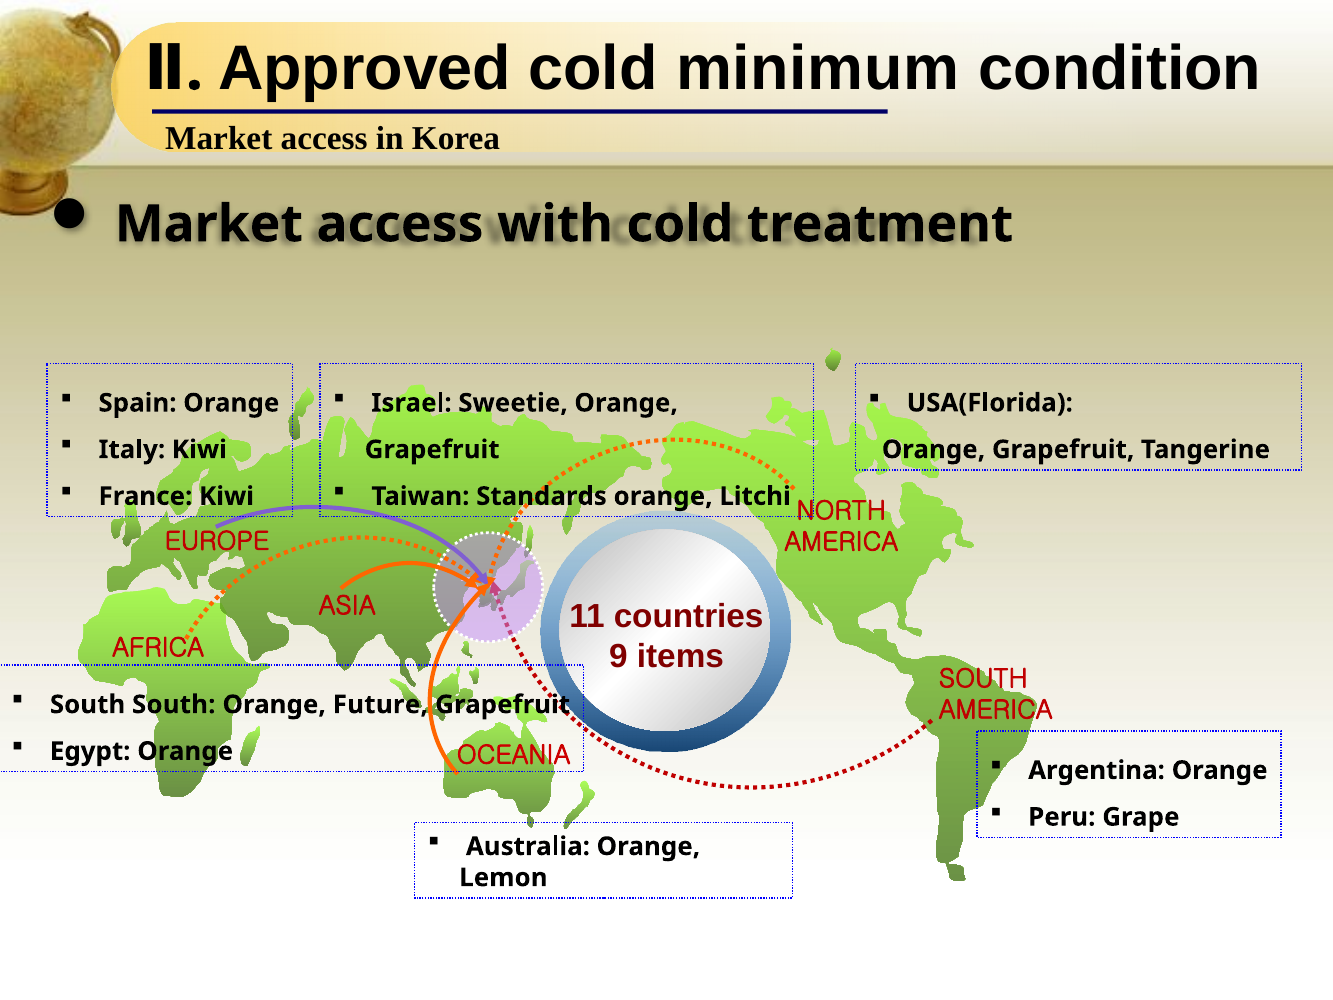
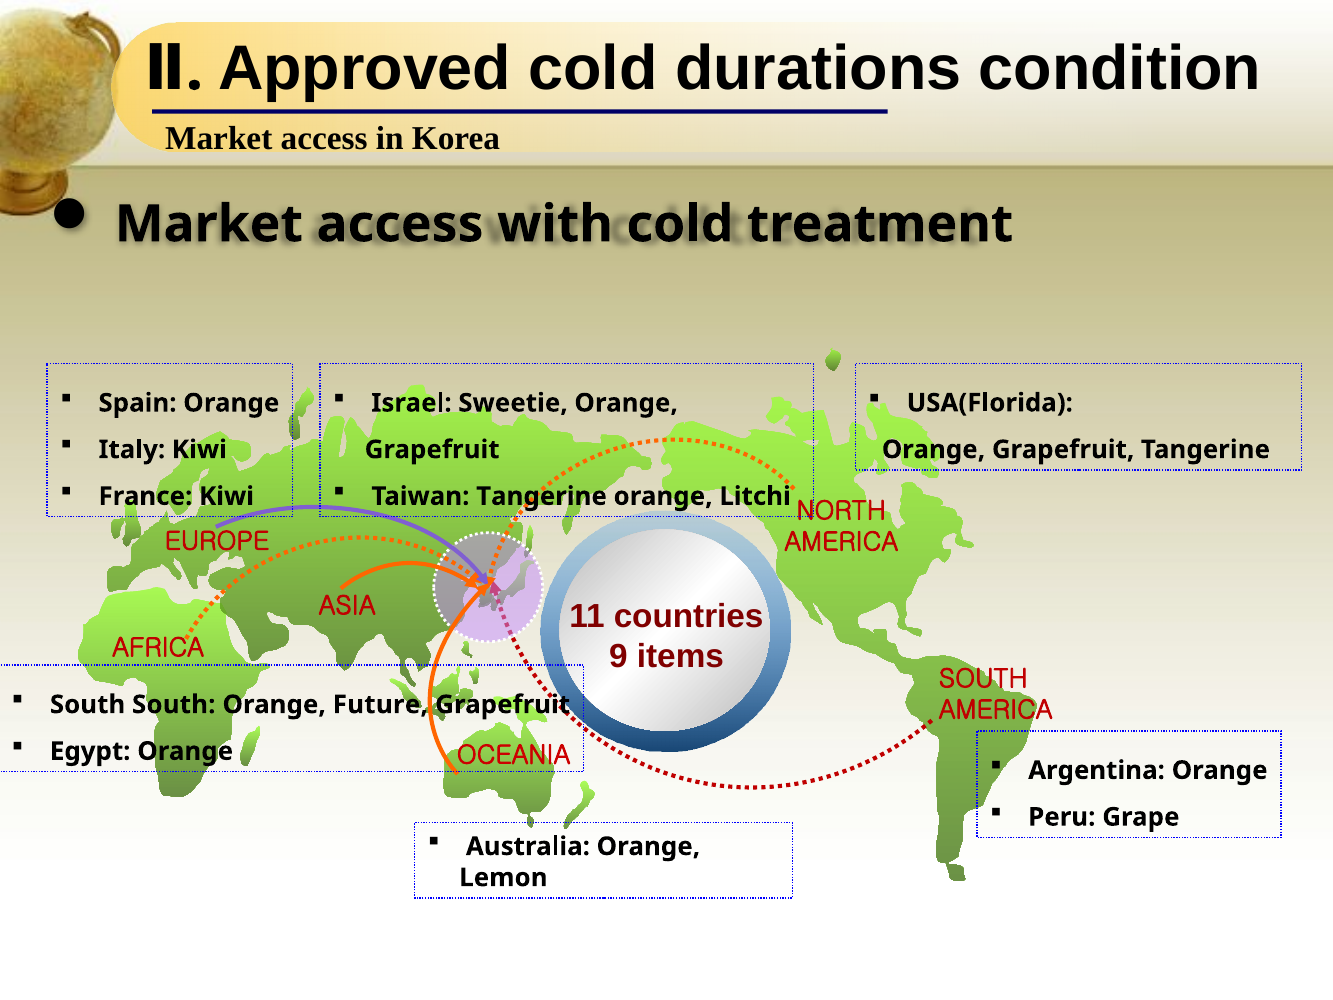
minimum: minimum -> durations (818, 69)
Taiwan Standards: Standards -> Tangerine (541, 496)
